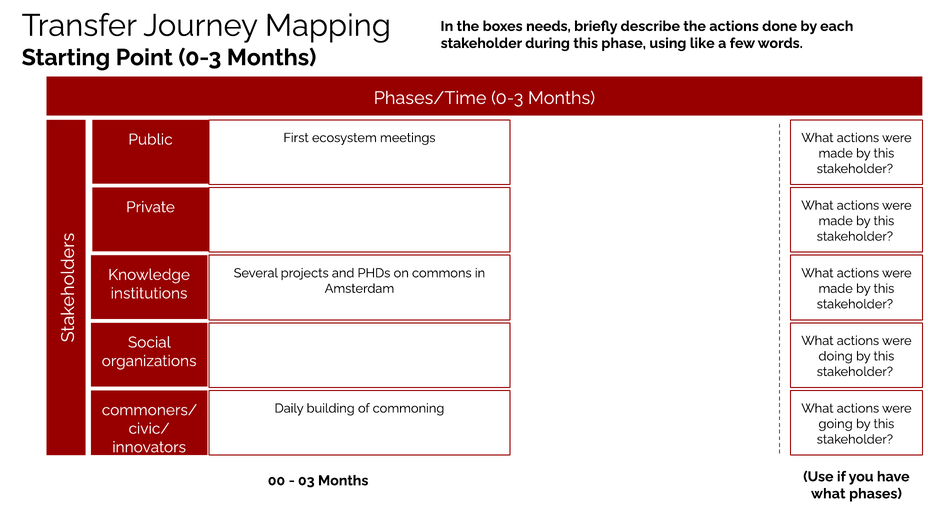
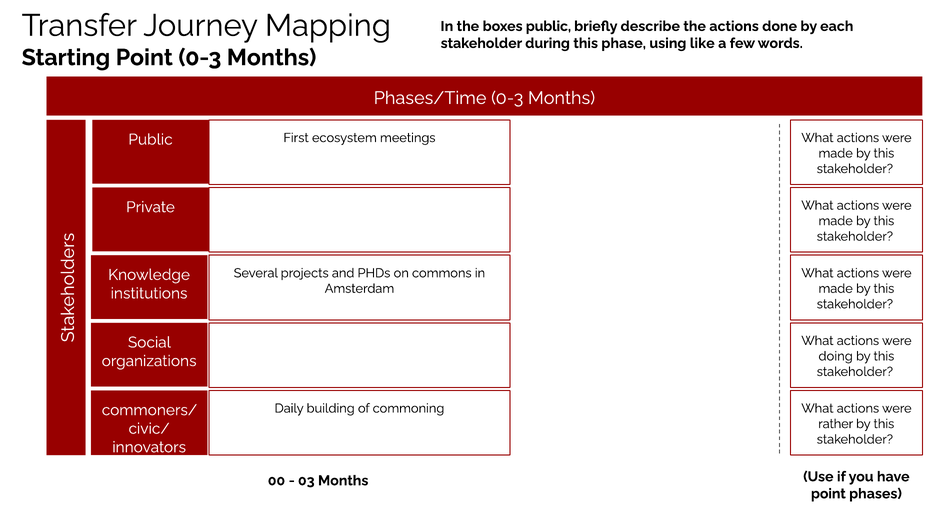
boxes needs: needs -> public (548, 26)
going: going -> rather (836, 424)
what: what -> point (828, 494)
